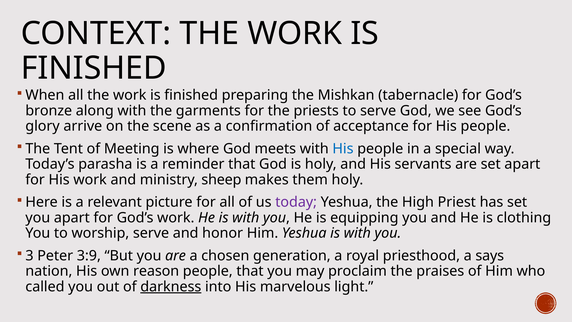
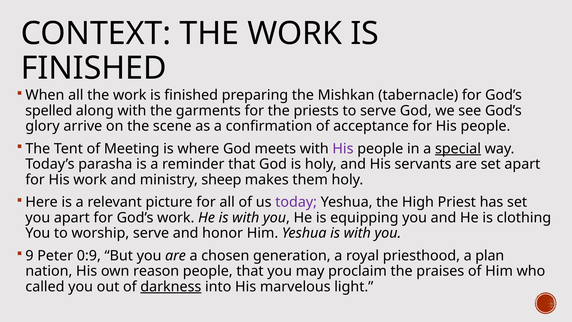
bronze: bronze -> spelled (49, 111)
His colour: blue -> purple (343, 149)
special underline: none -> present (458, 149)
3: 3 -> 9 (29, 256)
3:9: 3:9 -> 0:9 (89, 256)
says: says -> plan (490, 256)
